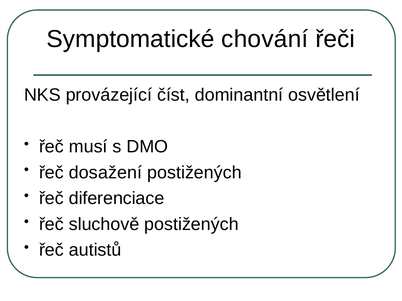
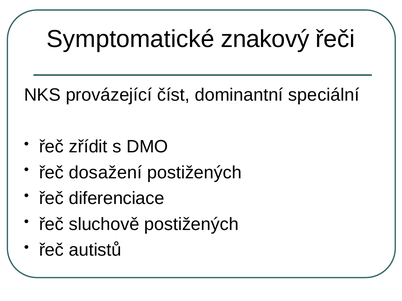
chování: chování -> znakový (265, 39)
osvětlení: osvětlení -> speciální (324, 95)
musí: musí -> zřídit (88, 147)
